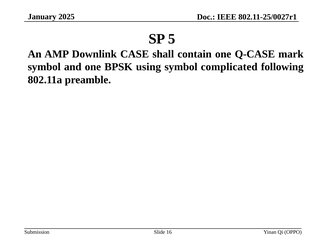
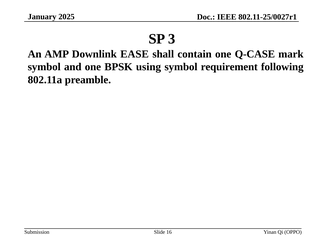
5: 5 -> 3 (172, 39)
CASE: CASE -> EASE (135, 54)
complicated: complicated -> requirement (229, 67)
